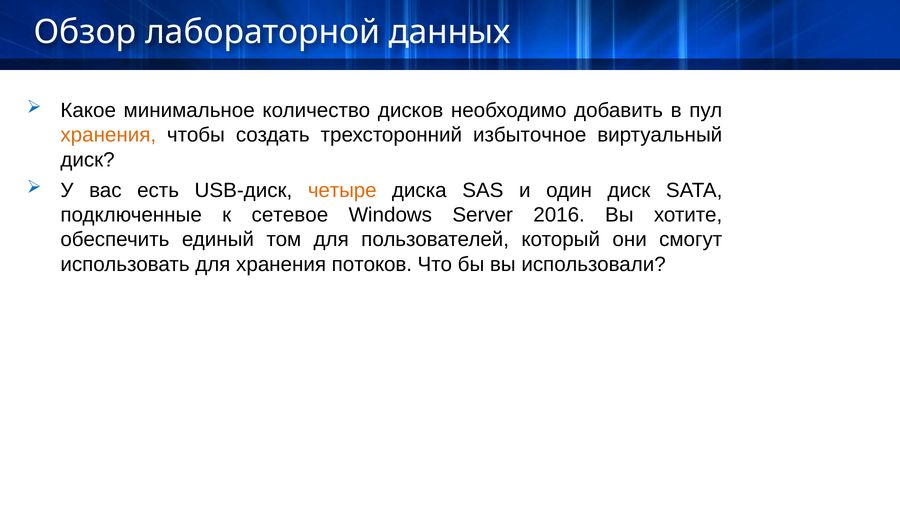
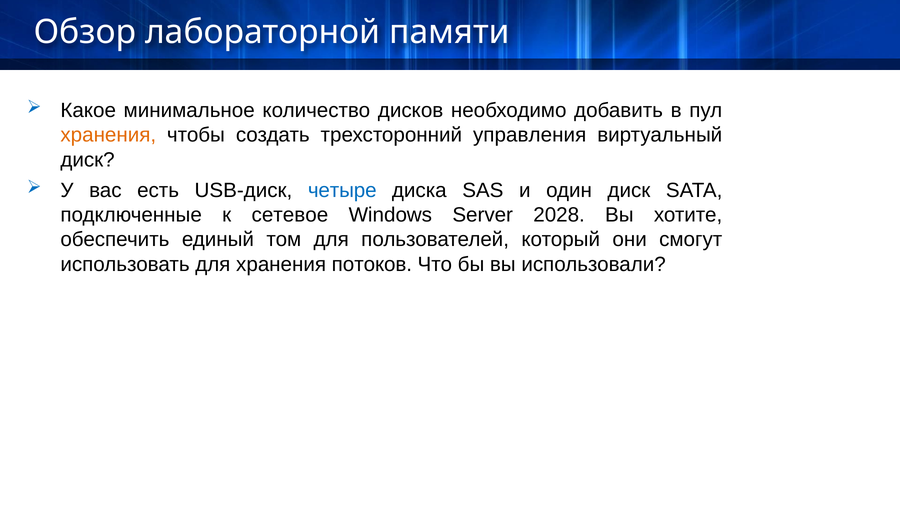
данных: данных -> памяти (449, 32)
избыточное: избыточное -> управления (530, 135)
четыре colour: orange -> blue (342, 190)
2016: 2016 -> 2028 (559, 215)
